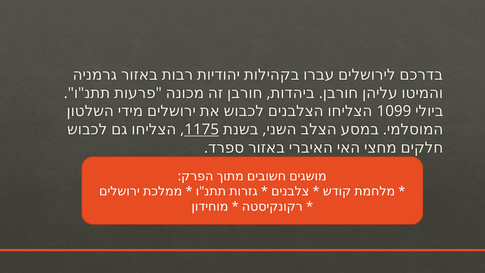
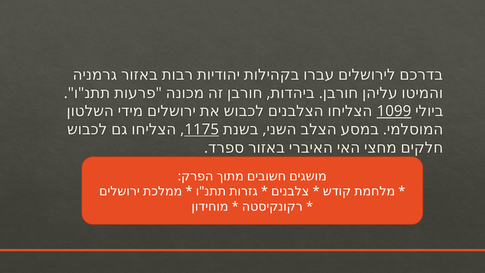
1099 underline: none -> present (394, 111)
